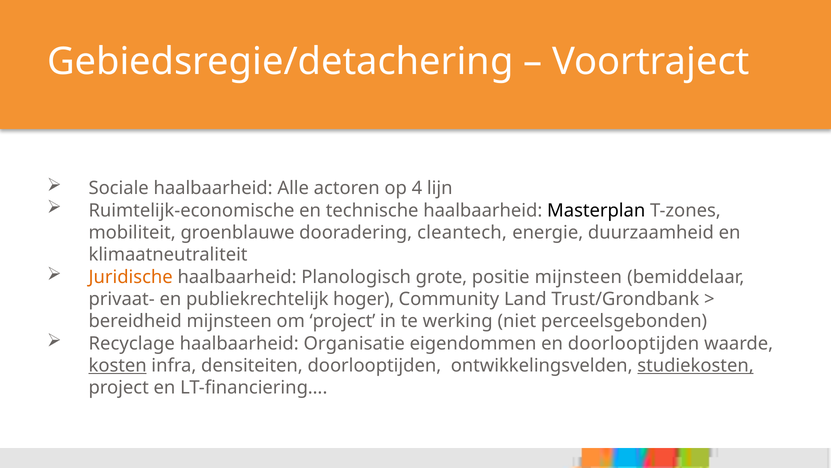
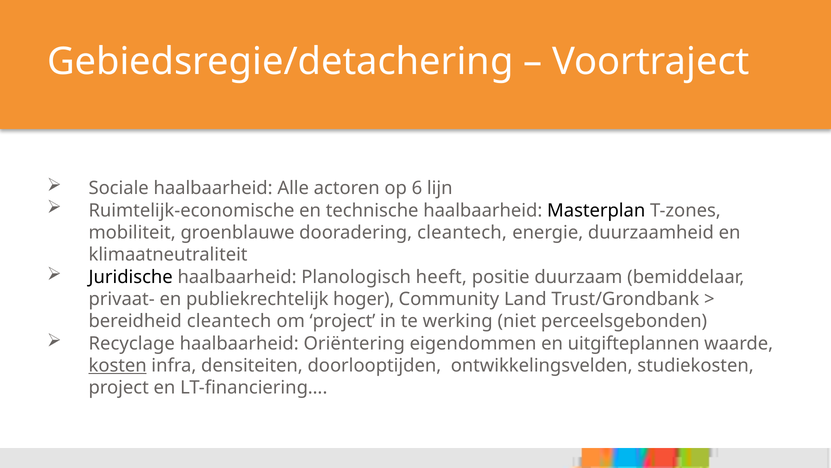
4: 4 -> 6 (417, 188)
Juridische colour: orange -> black (131, 277)
grote: grote -> heeft (441, 277)
positie mijnsteen: mijnsteen -> duurzaam (578, 277)
bereidheid mijnsteen: mijnsteen -> cleantech (229, 321)
Organisatie: Organisatie -> Oriëntering (354, 343)
en doorlooptijden: doorlooptijden -> uitgifteplannen (634, 343)
studiekosten underline: present -> none (696, 365)
